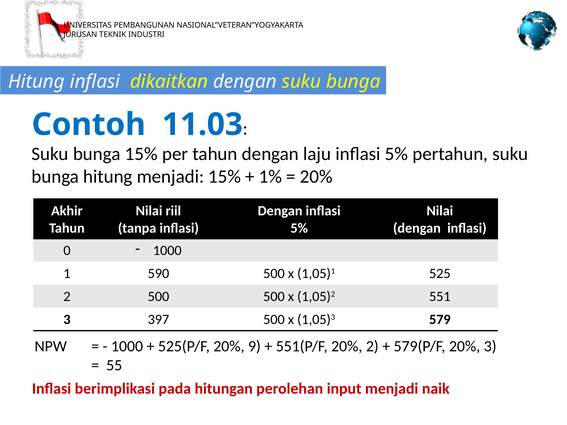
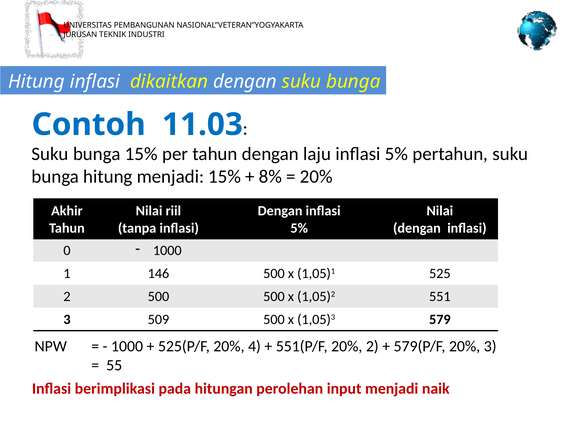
1%: 1% -> 8% (270, 177)
590: 590 -> 146 (158, 274)
397: 397 -> 509 (158, 320)
9: 9 -> 4 (254, 347)
